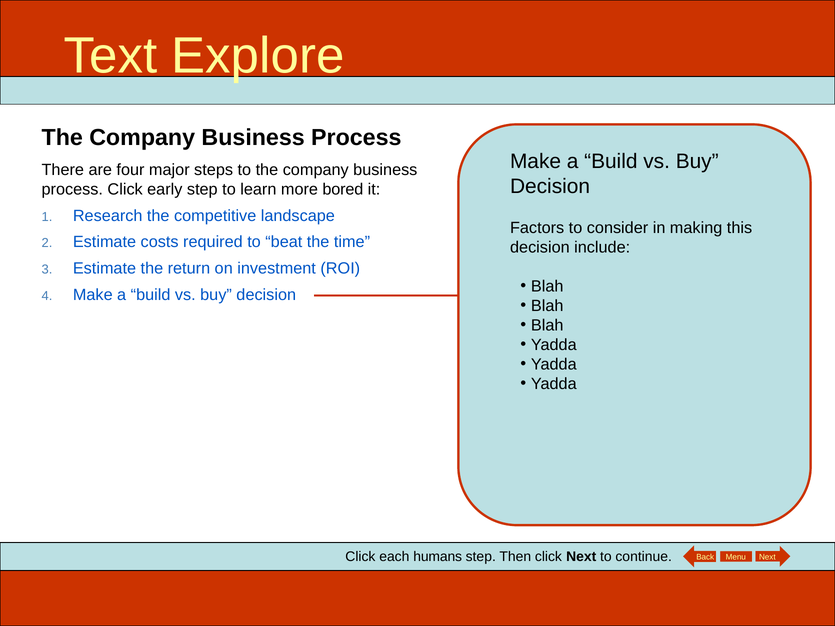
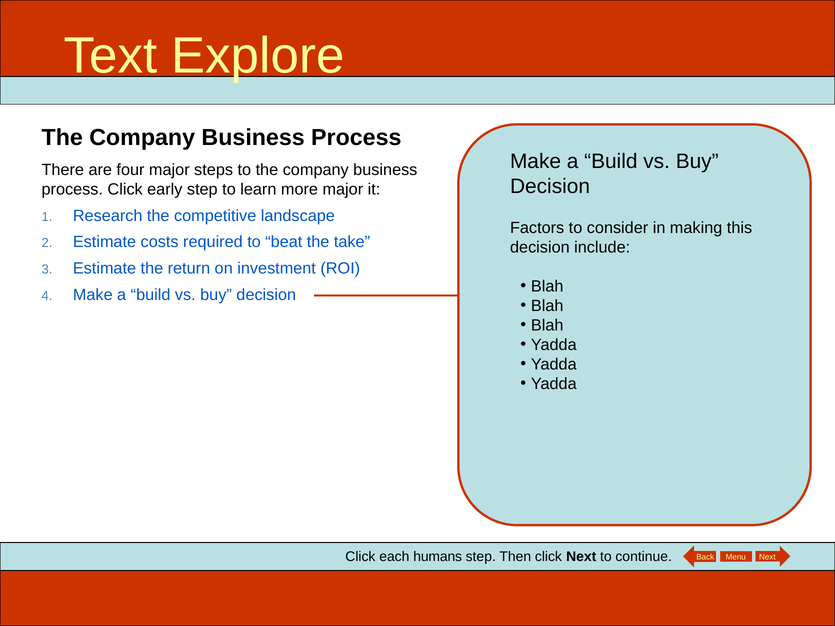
more bored: bored -> major (343, 189)
time: time -> take (352, 242)
